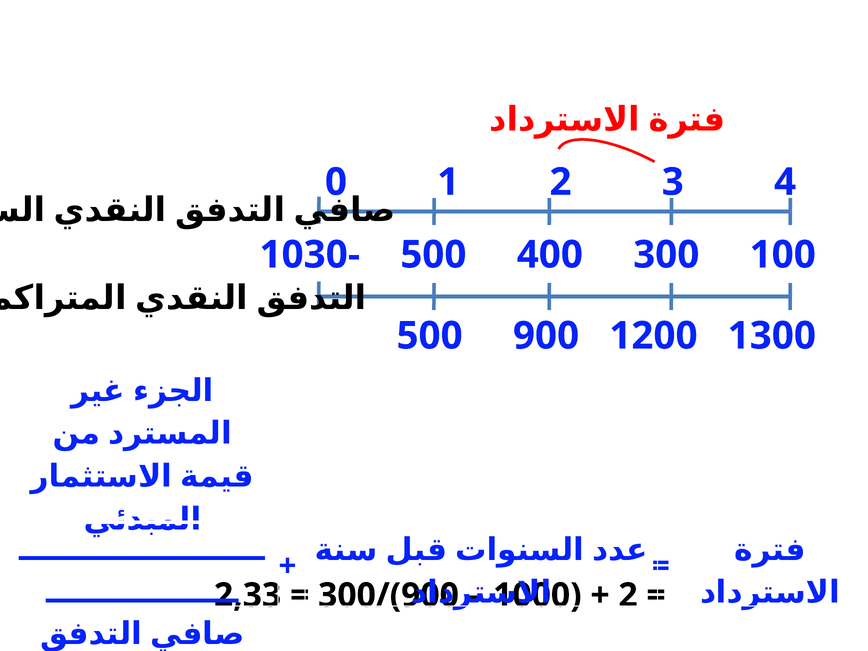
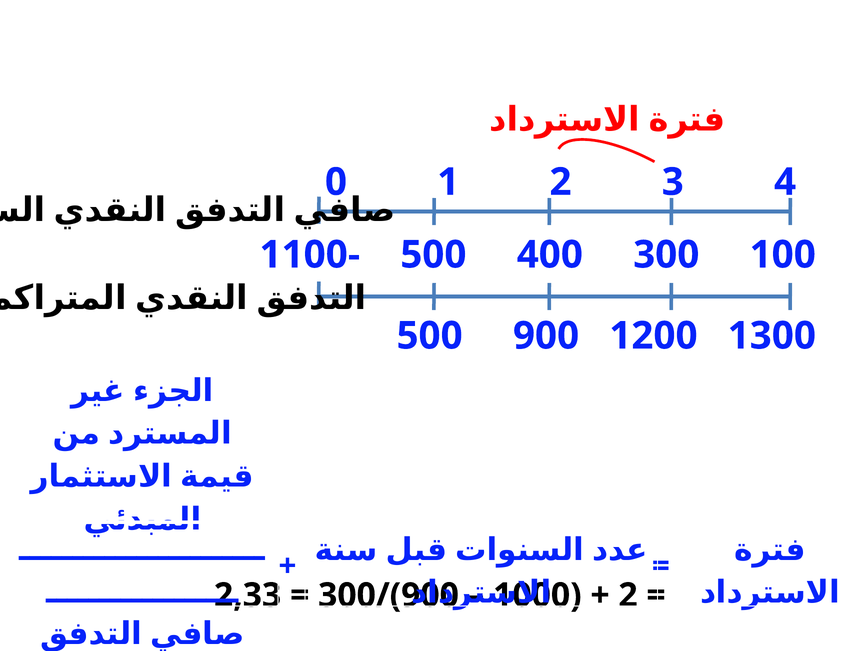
1030: 1030 -> 1100 (304, 255)
